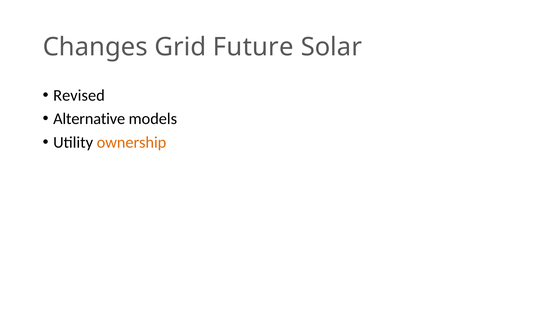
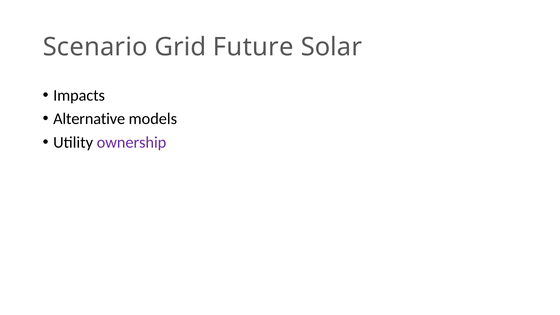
Changes: Changes -> Scenario (95, 47)
Revised: Revised -> Impacts (79, 95)
ownership colour: orange -> purple (132, 142)
